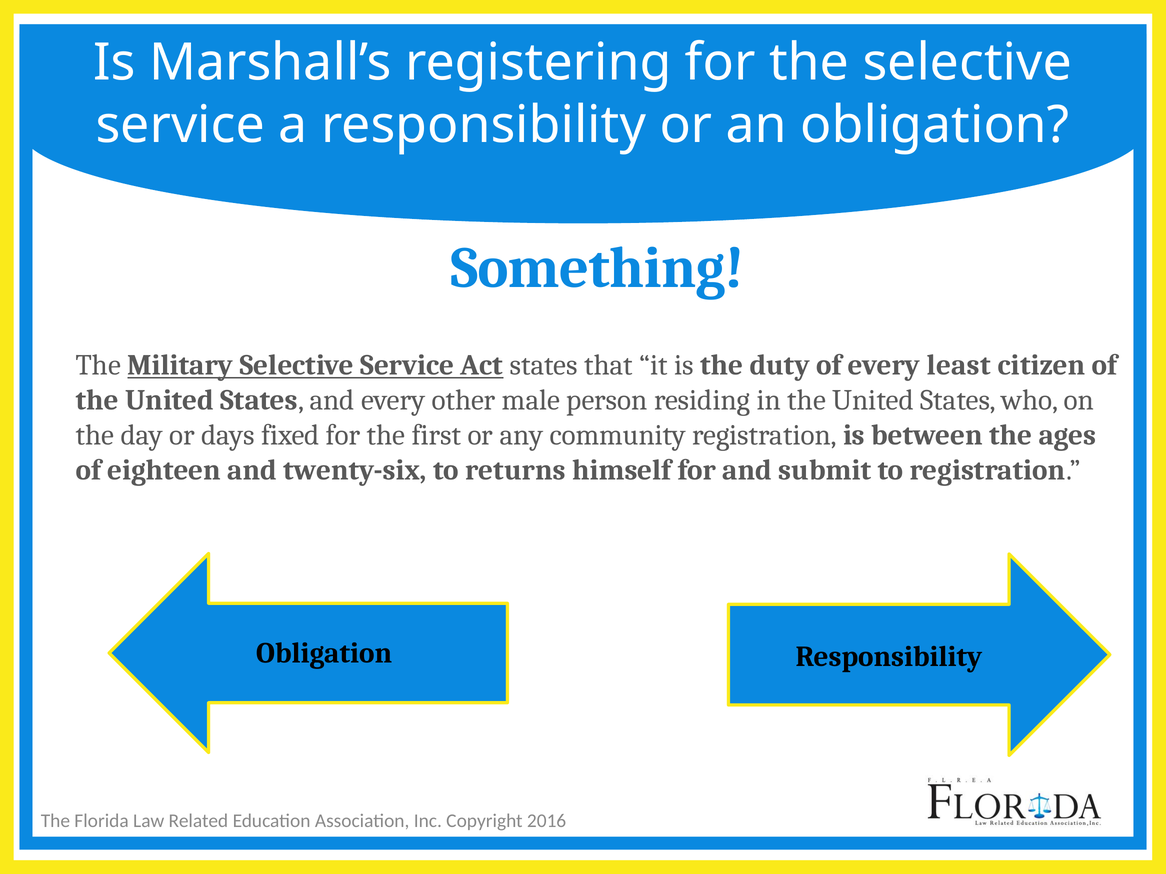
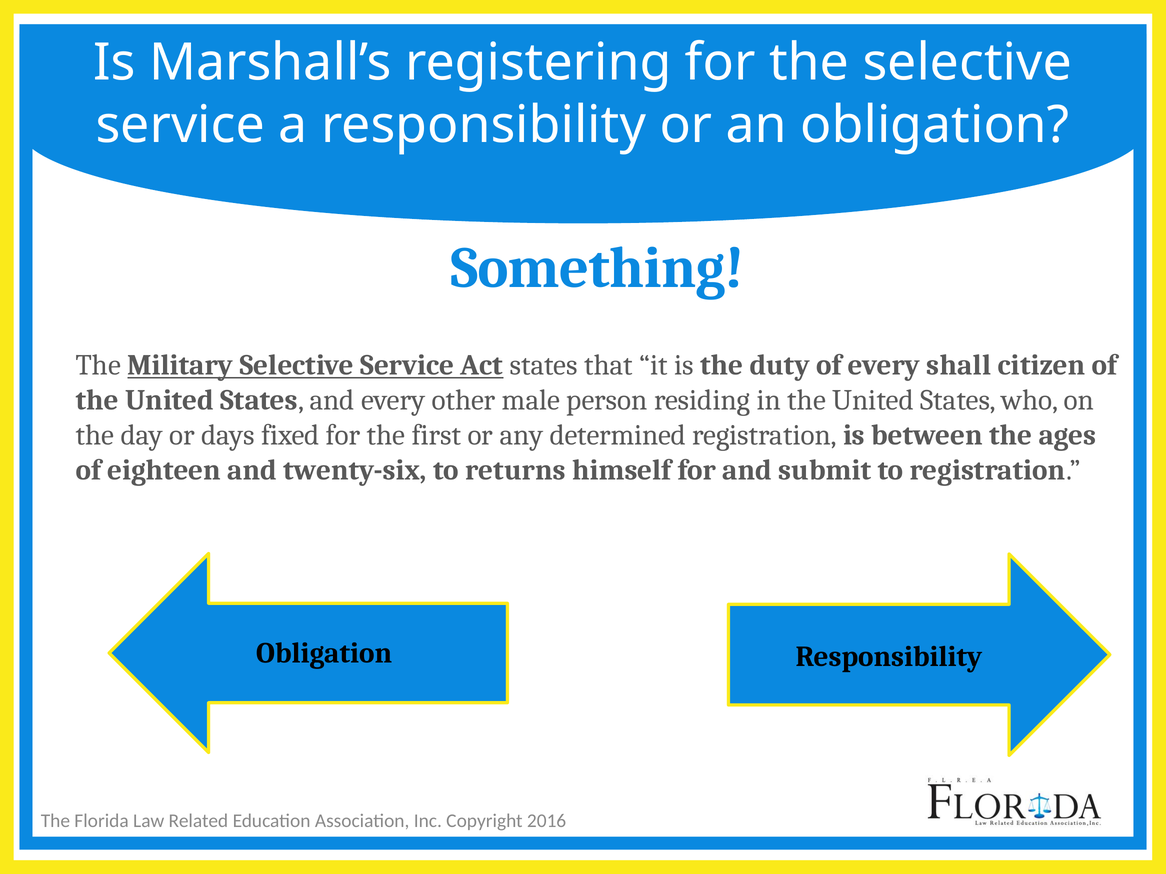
least: least -> shall (959, 365)
community: community -> determined (618, 435)
